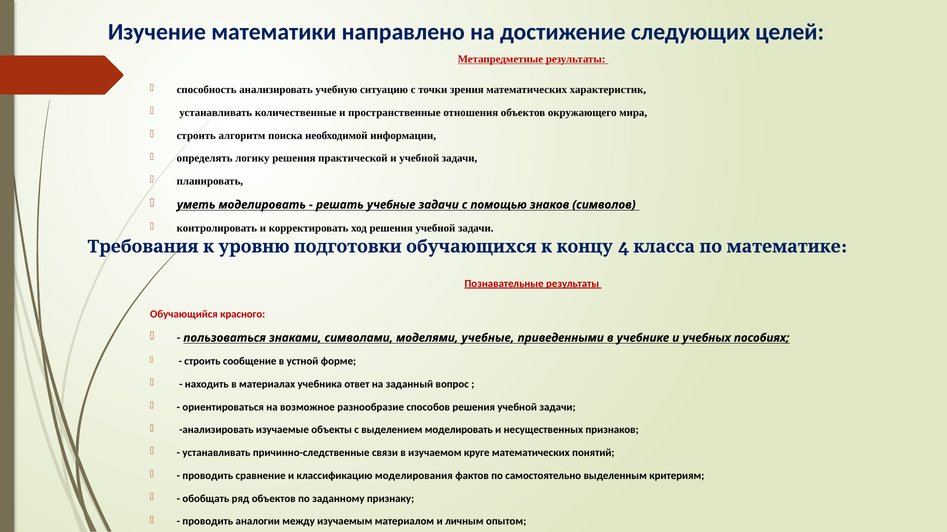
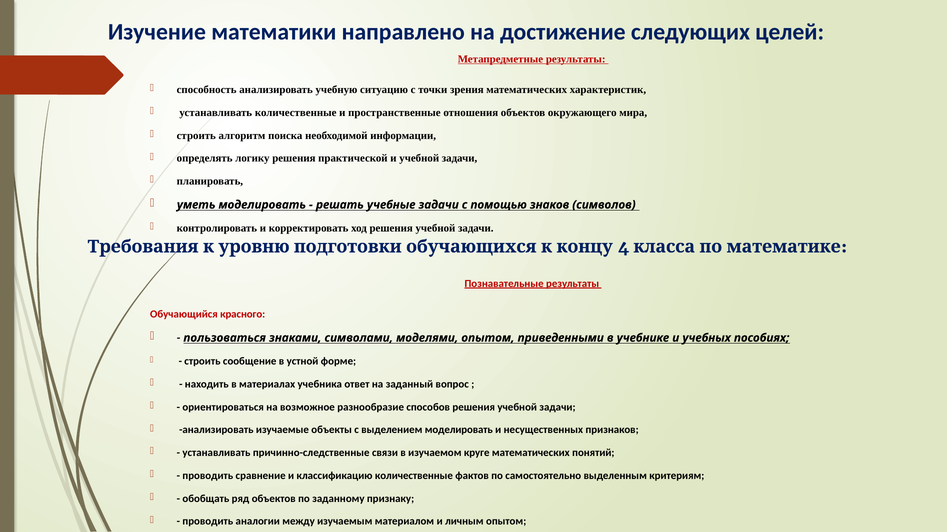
моделями учебные: учебные -> опытом (488, 338)
классификацию моделирования: моделирования -> количественные (414, 476)
